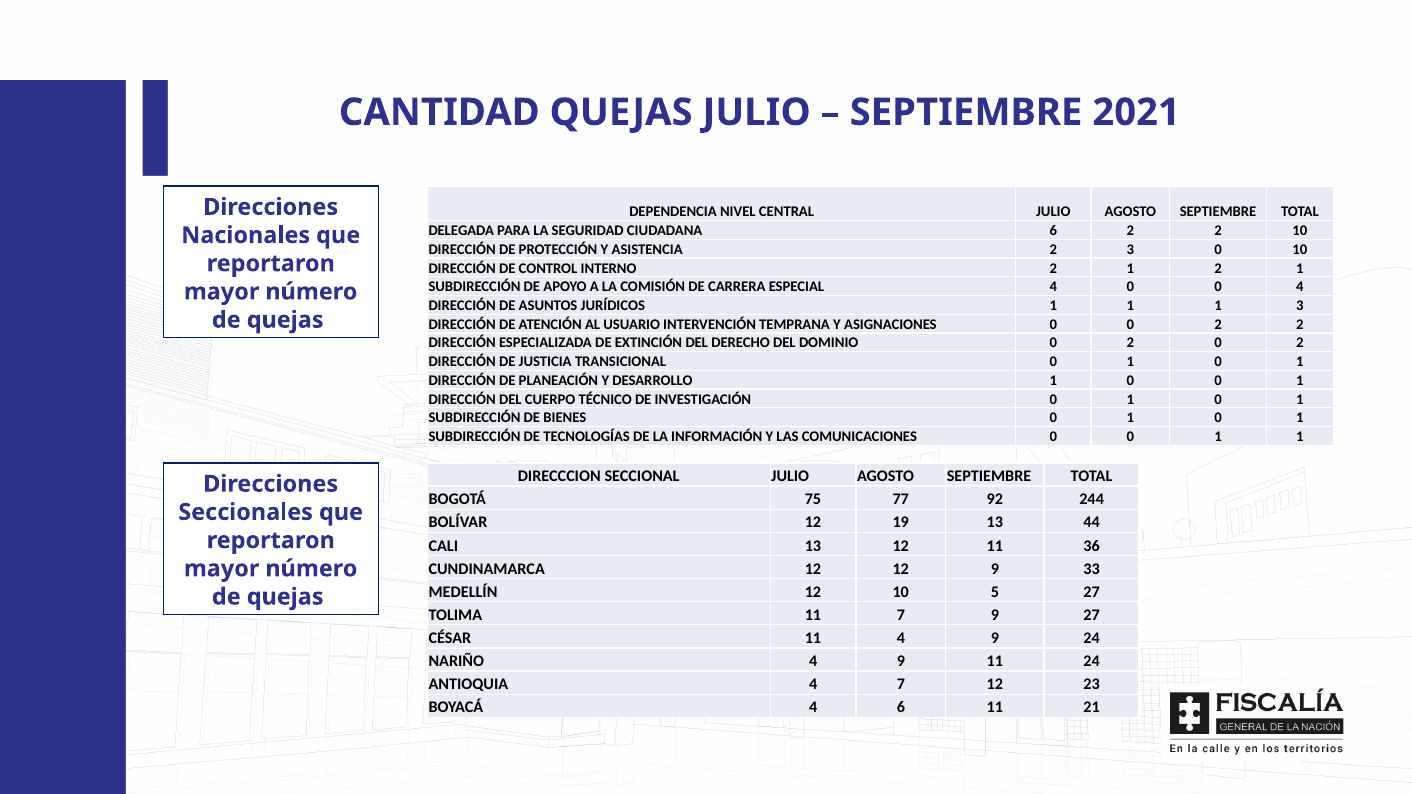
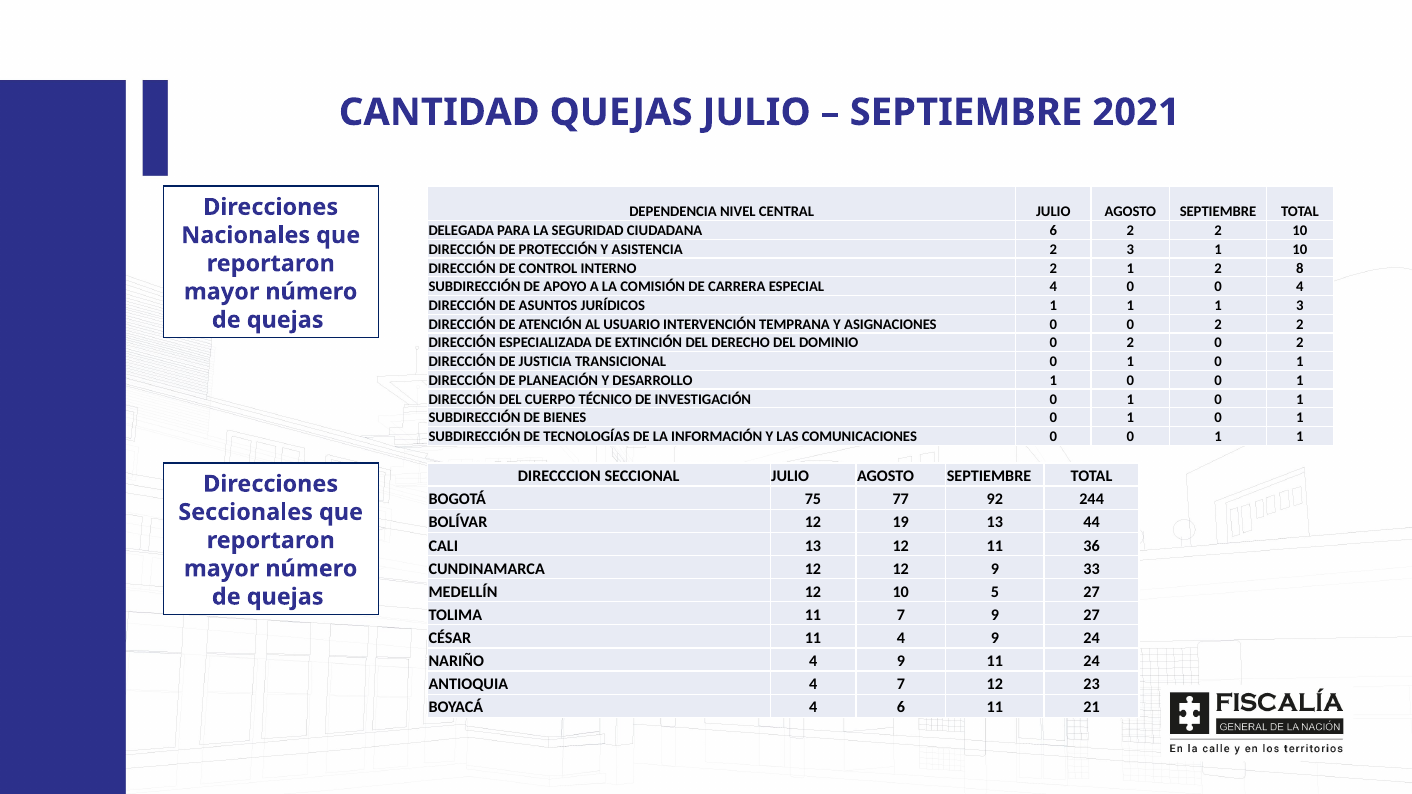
3 0: 0 -> 1 (1218, 250)
1 2 1: 1 -> 8 (1300, 268)
